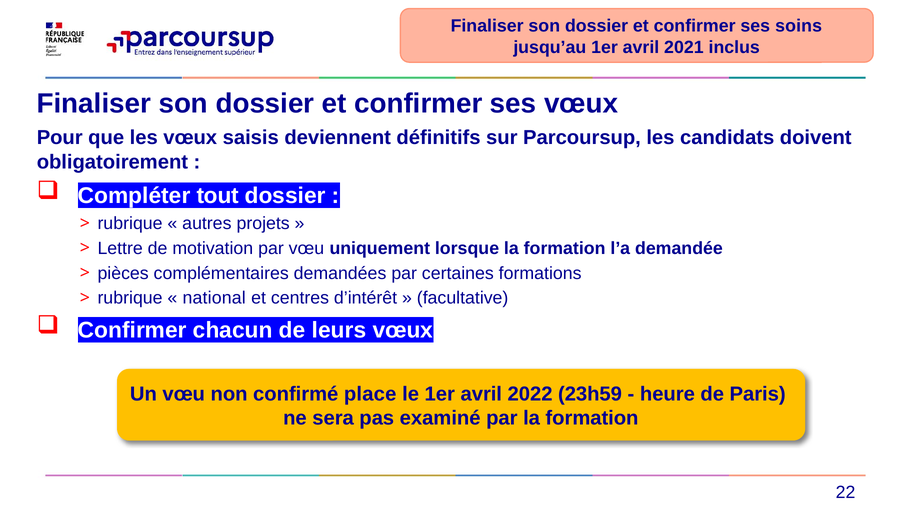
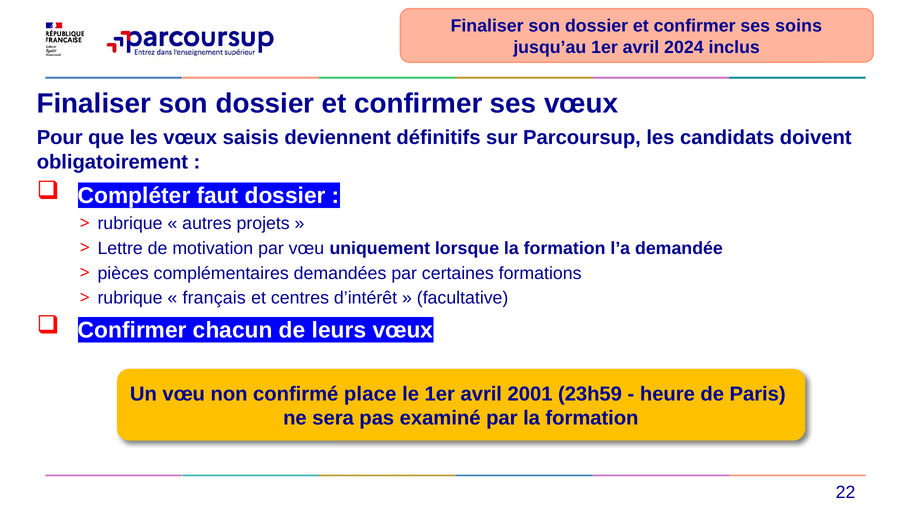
2021: 2021 -> 2024 (684, 47)
tout: tout -> faut (218, 196)
national: national -> français (214, 298)
2022: 2022 -> 2001 (530, 394)
